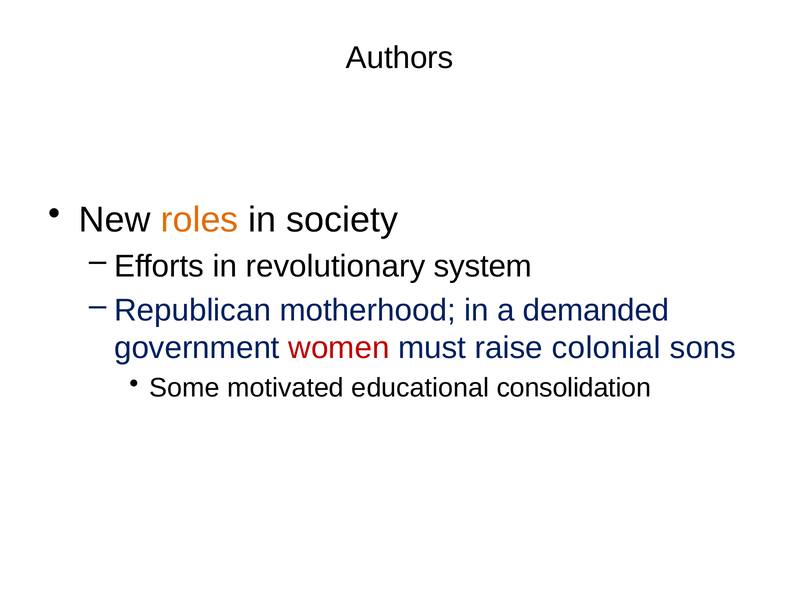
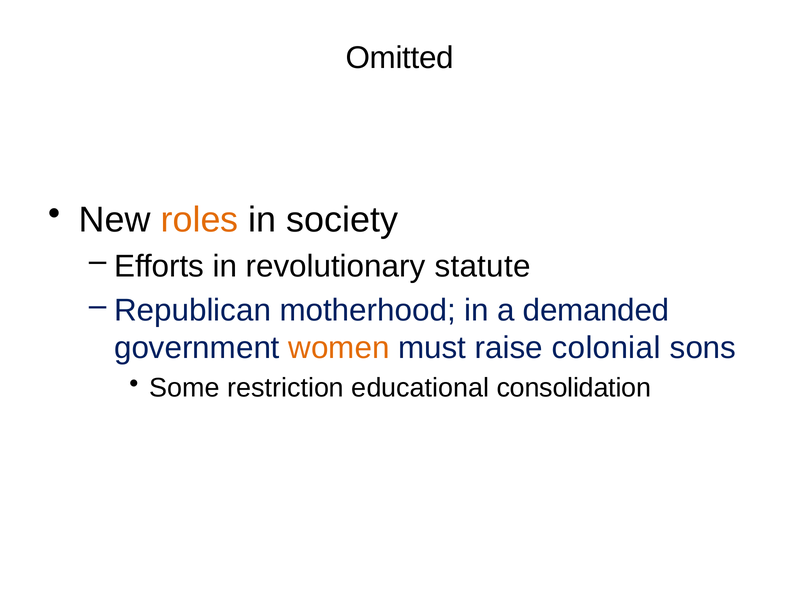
Authors: Authors -> Omitted (400, 58)
system: system -> statute (483, 266)
women colour: red -> orange (339, 348)
motivated: motivated -> restriction (286, 388)
